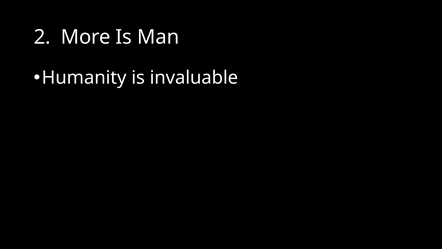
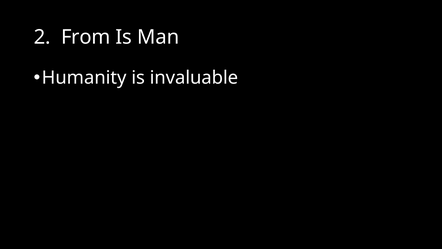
More: More -> From (86, 37)
